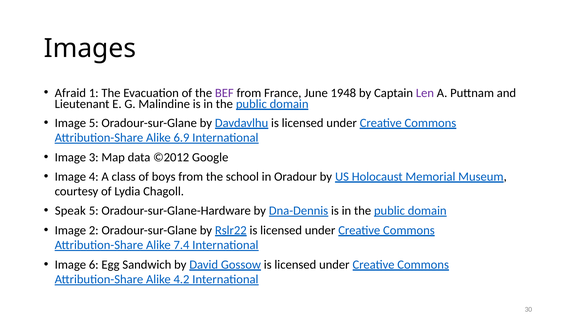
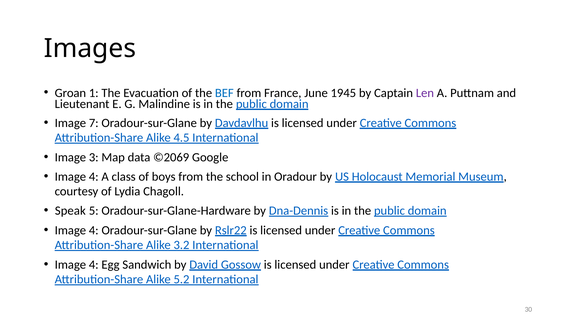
Afraid: Afraid -> Groan (70, 93)
BEF colour: purple -> blue (224, 93)
1948: 1948 -> 1945 (343, 93)
Image 5: 5 -> 7 (94, 123)
6.9: 6.9 -> 4.5 (181, 138)
©2012: ©2012 -> ©2069 (171, 157)
2: 2 -> 4 (94, 230)
7.4: 7.4 -> 3.2 (181, 245)
6: 6 -> 4 (94, 265)
4.2: 4.2 -> 5.2 (181, 279)
